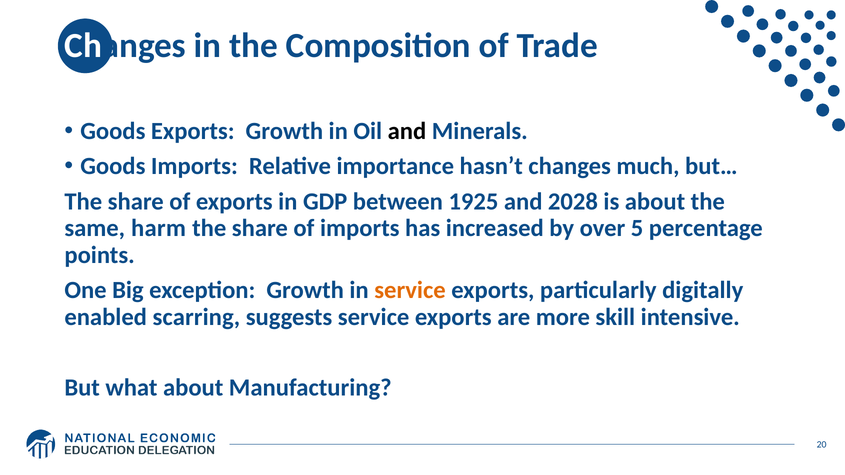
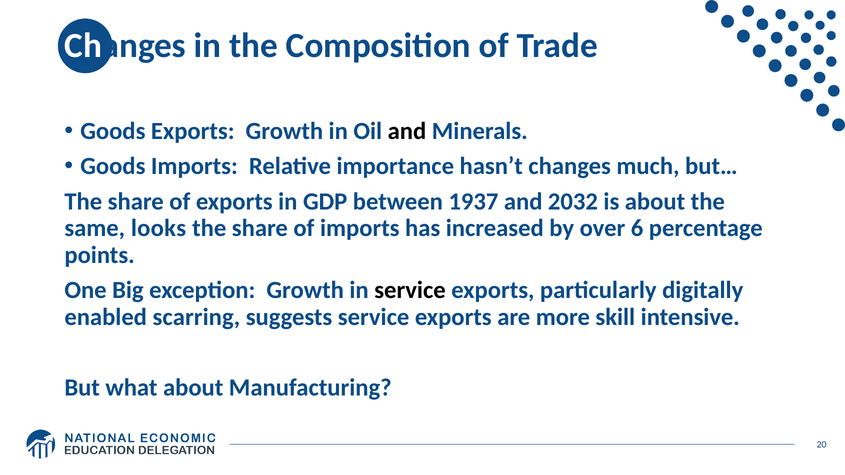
1925: 1925 -> 1937 (473, 202)
2028: 2028 -> 2032 (573, 202)
harm: harm -> looks (159, 228)
5: 5 -> 6 (637, 228)
service colour: orange -> black (410, 291)
